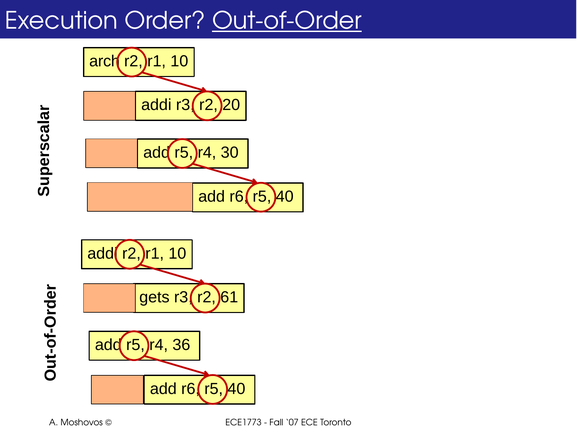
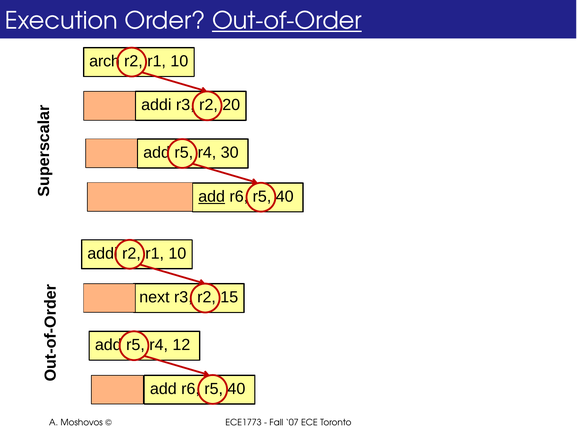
add underline: none -> present (212, 197)
gets: gets -> next (154, 297)
61: 61 -> 15 (229, 297)
36: 36 -> 12 (181, 345)
